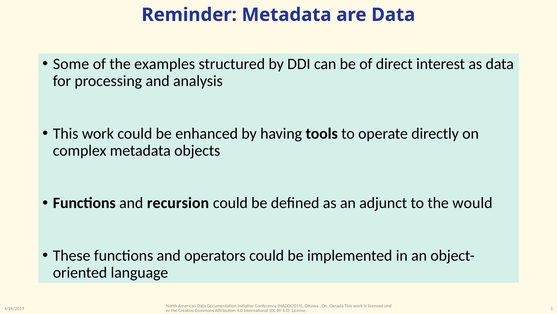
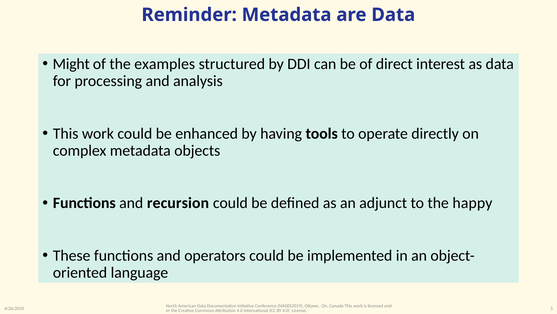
Some: Some -> Might (71, 64)
would: would -> happy (472, 203)
